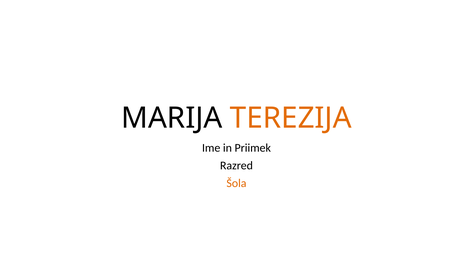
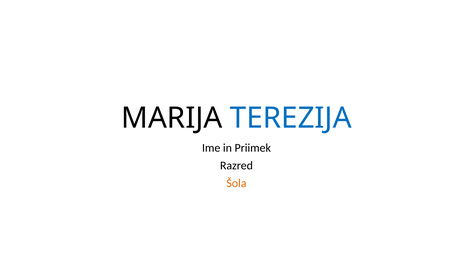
TEREZIJA colour: orange -> blue (291, 118)
